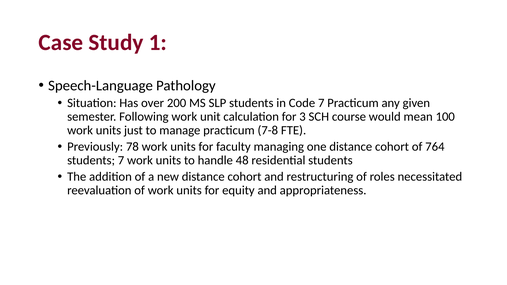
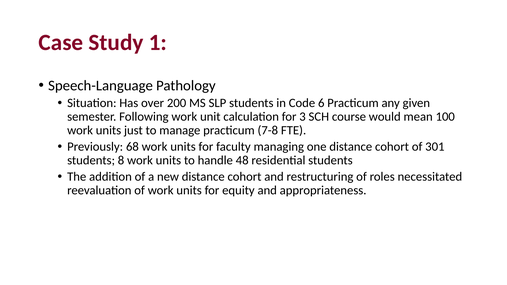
Code 7: 7 -> 6 (321, 103)
78: 78 -> 68 (132, 147)
764: 764 -> 301 (435, 147)
students 7: 7 -> 8 (121, 161)
